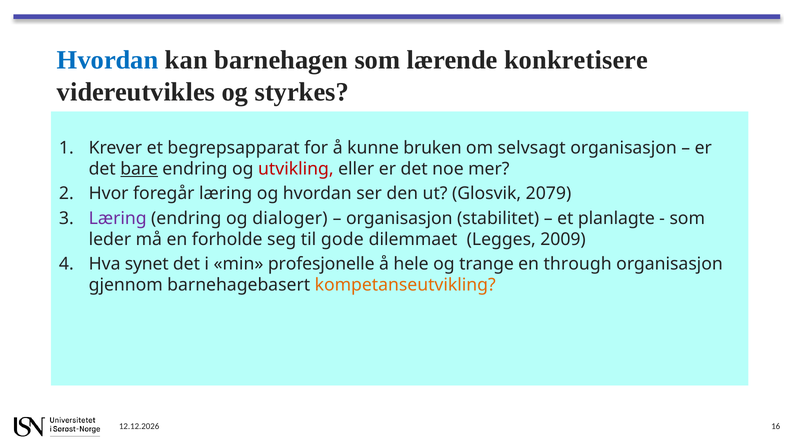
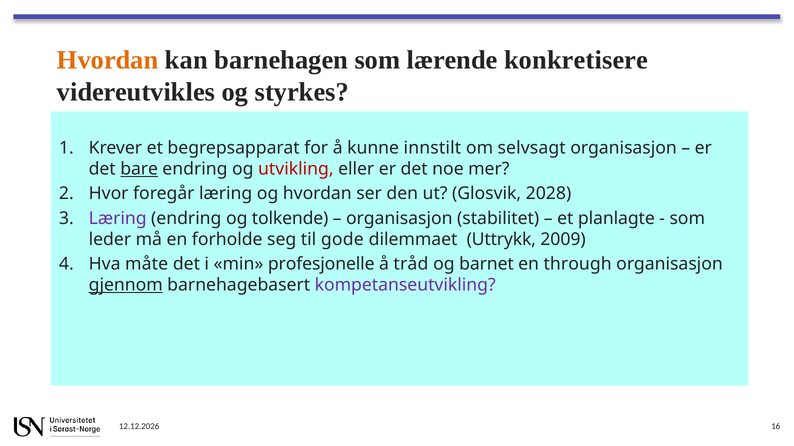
Hvordan colour: blue -> orange (108, 60)
bruken: bruken -> innstilt (432, 148)
2079: 2079 -> 2028 (549, 194)
dialoger: dialoger -> tolkende (290, 219)
Legges: Legges -> Uttrykk (501, 240)
synet: synet -> måte (147, 264)
hele: hele -> tråd (411, 264)
trange: trange -> barnet (486, 264)
gjennom underline: none -> present (126, 285)
kompetanseutvikling colour: orange -> purple (405, 285)
